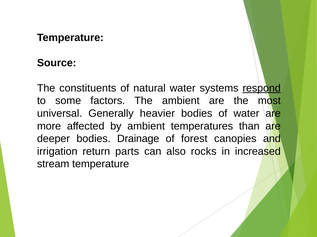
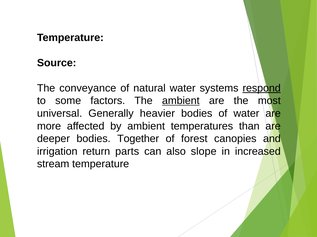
constituents: constituents -> conveyance (88, 88)
ambient underline: none -> present (181, 101)
Drainage: Drainage -> Together (138, 139)
rocks: rocks -> slope (204, 152)
